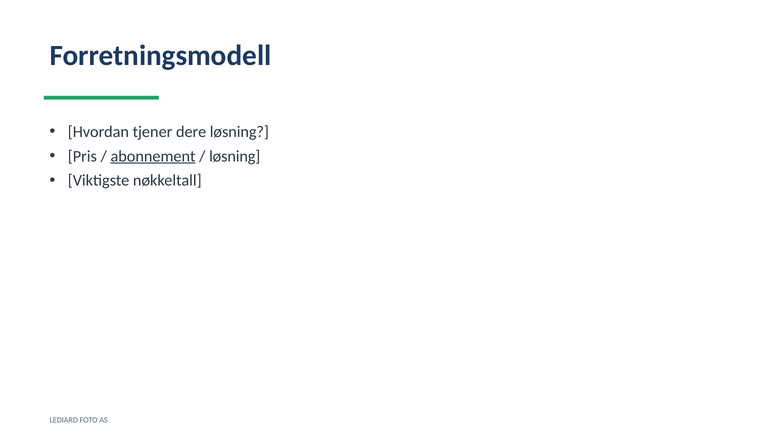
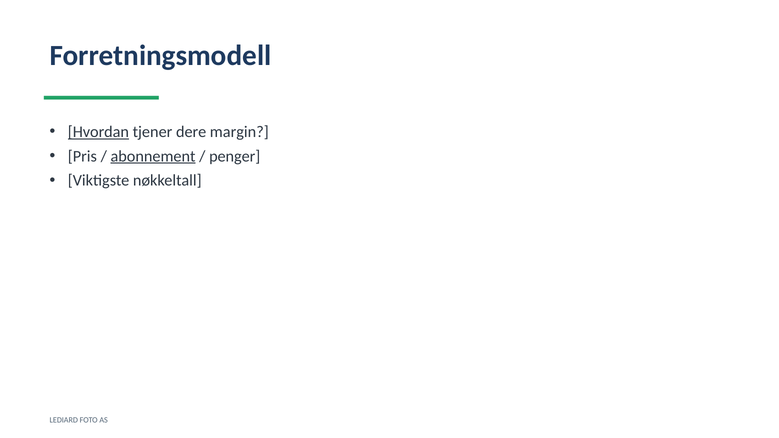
Hvordan underline: none -> present (98, 132)
dere løsning: løsning -> margin (239, 132)
løsning: løsning -> penger (235, 156)
